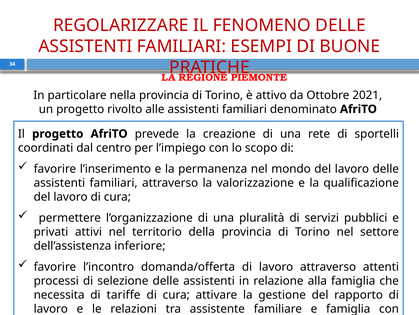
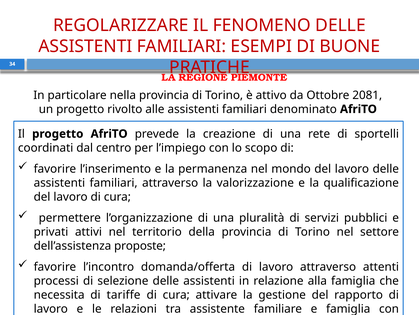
2021: 2021 -> 2081 (367, 95)
inferiore: inferiore -> proposte (140, 245)
